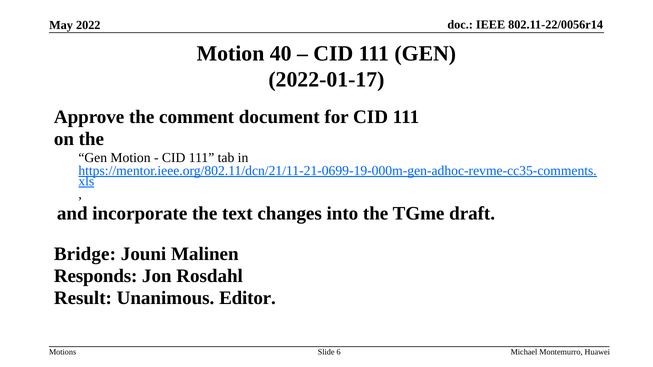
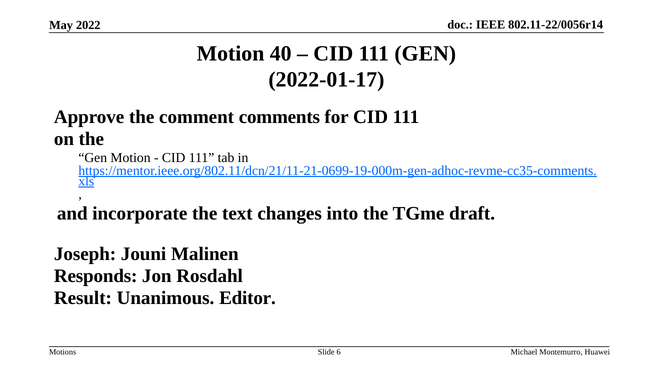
document: document -> comments (279, 117)
Bridge: Bridge -> Joseph (85, 254)
